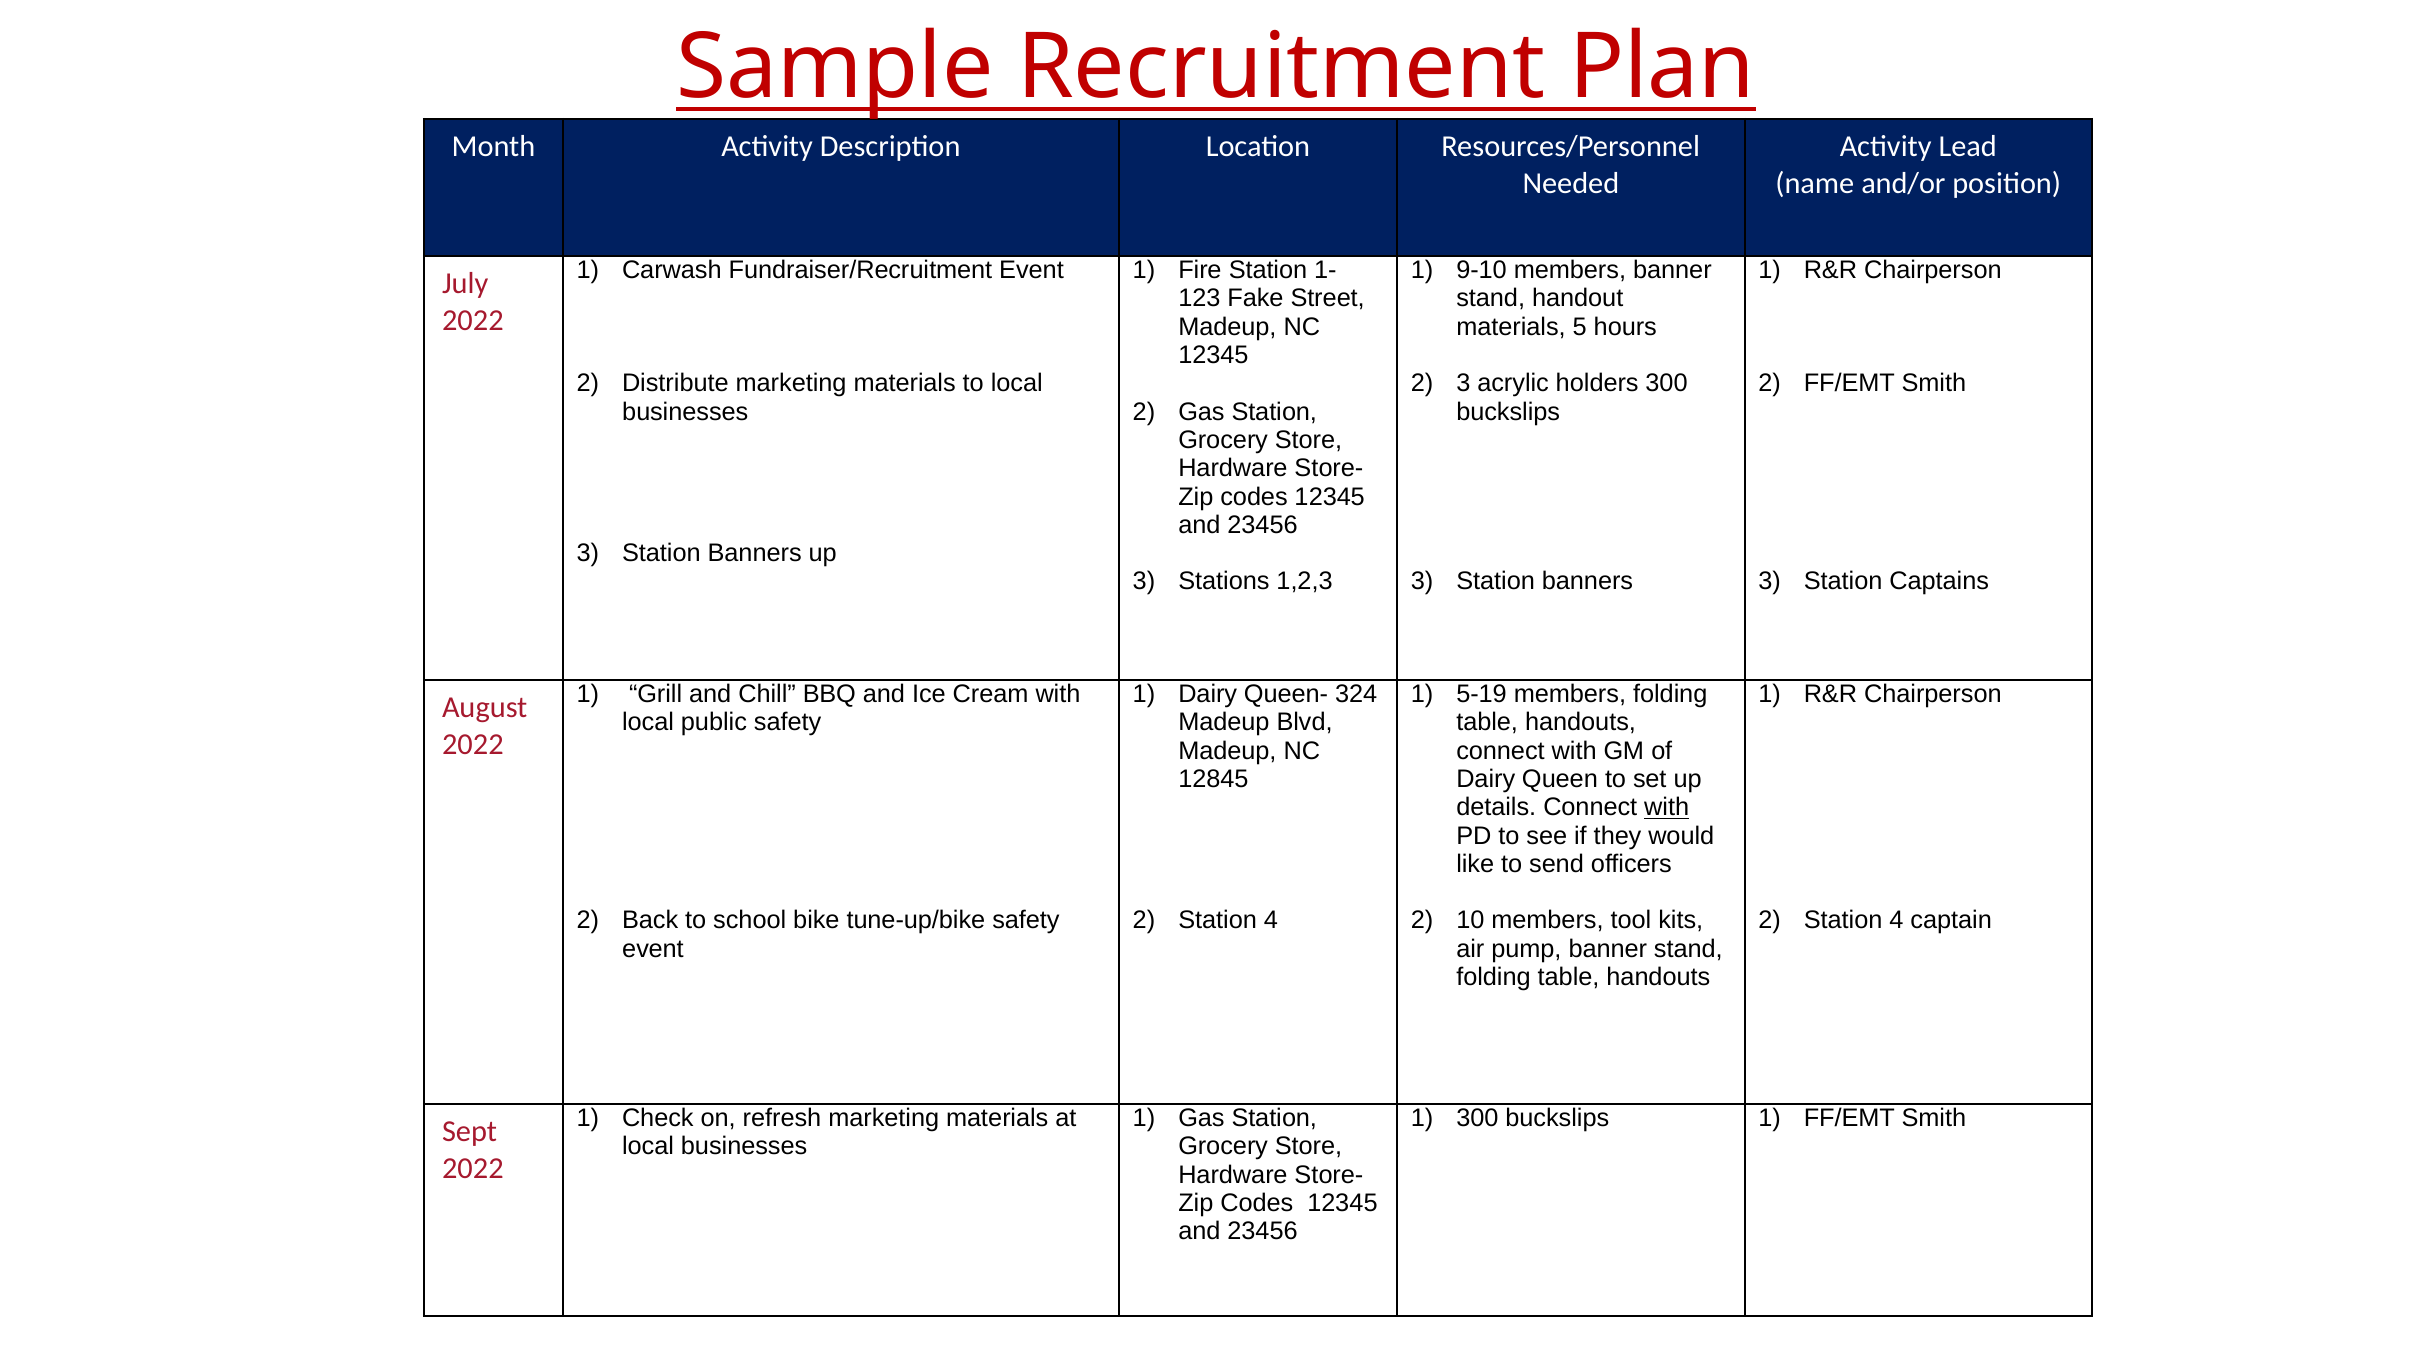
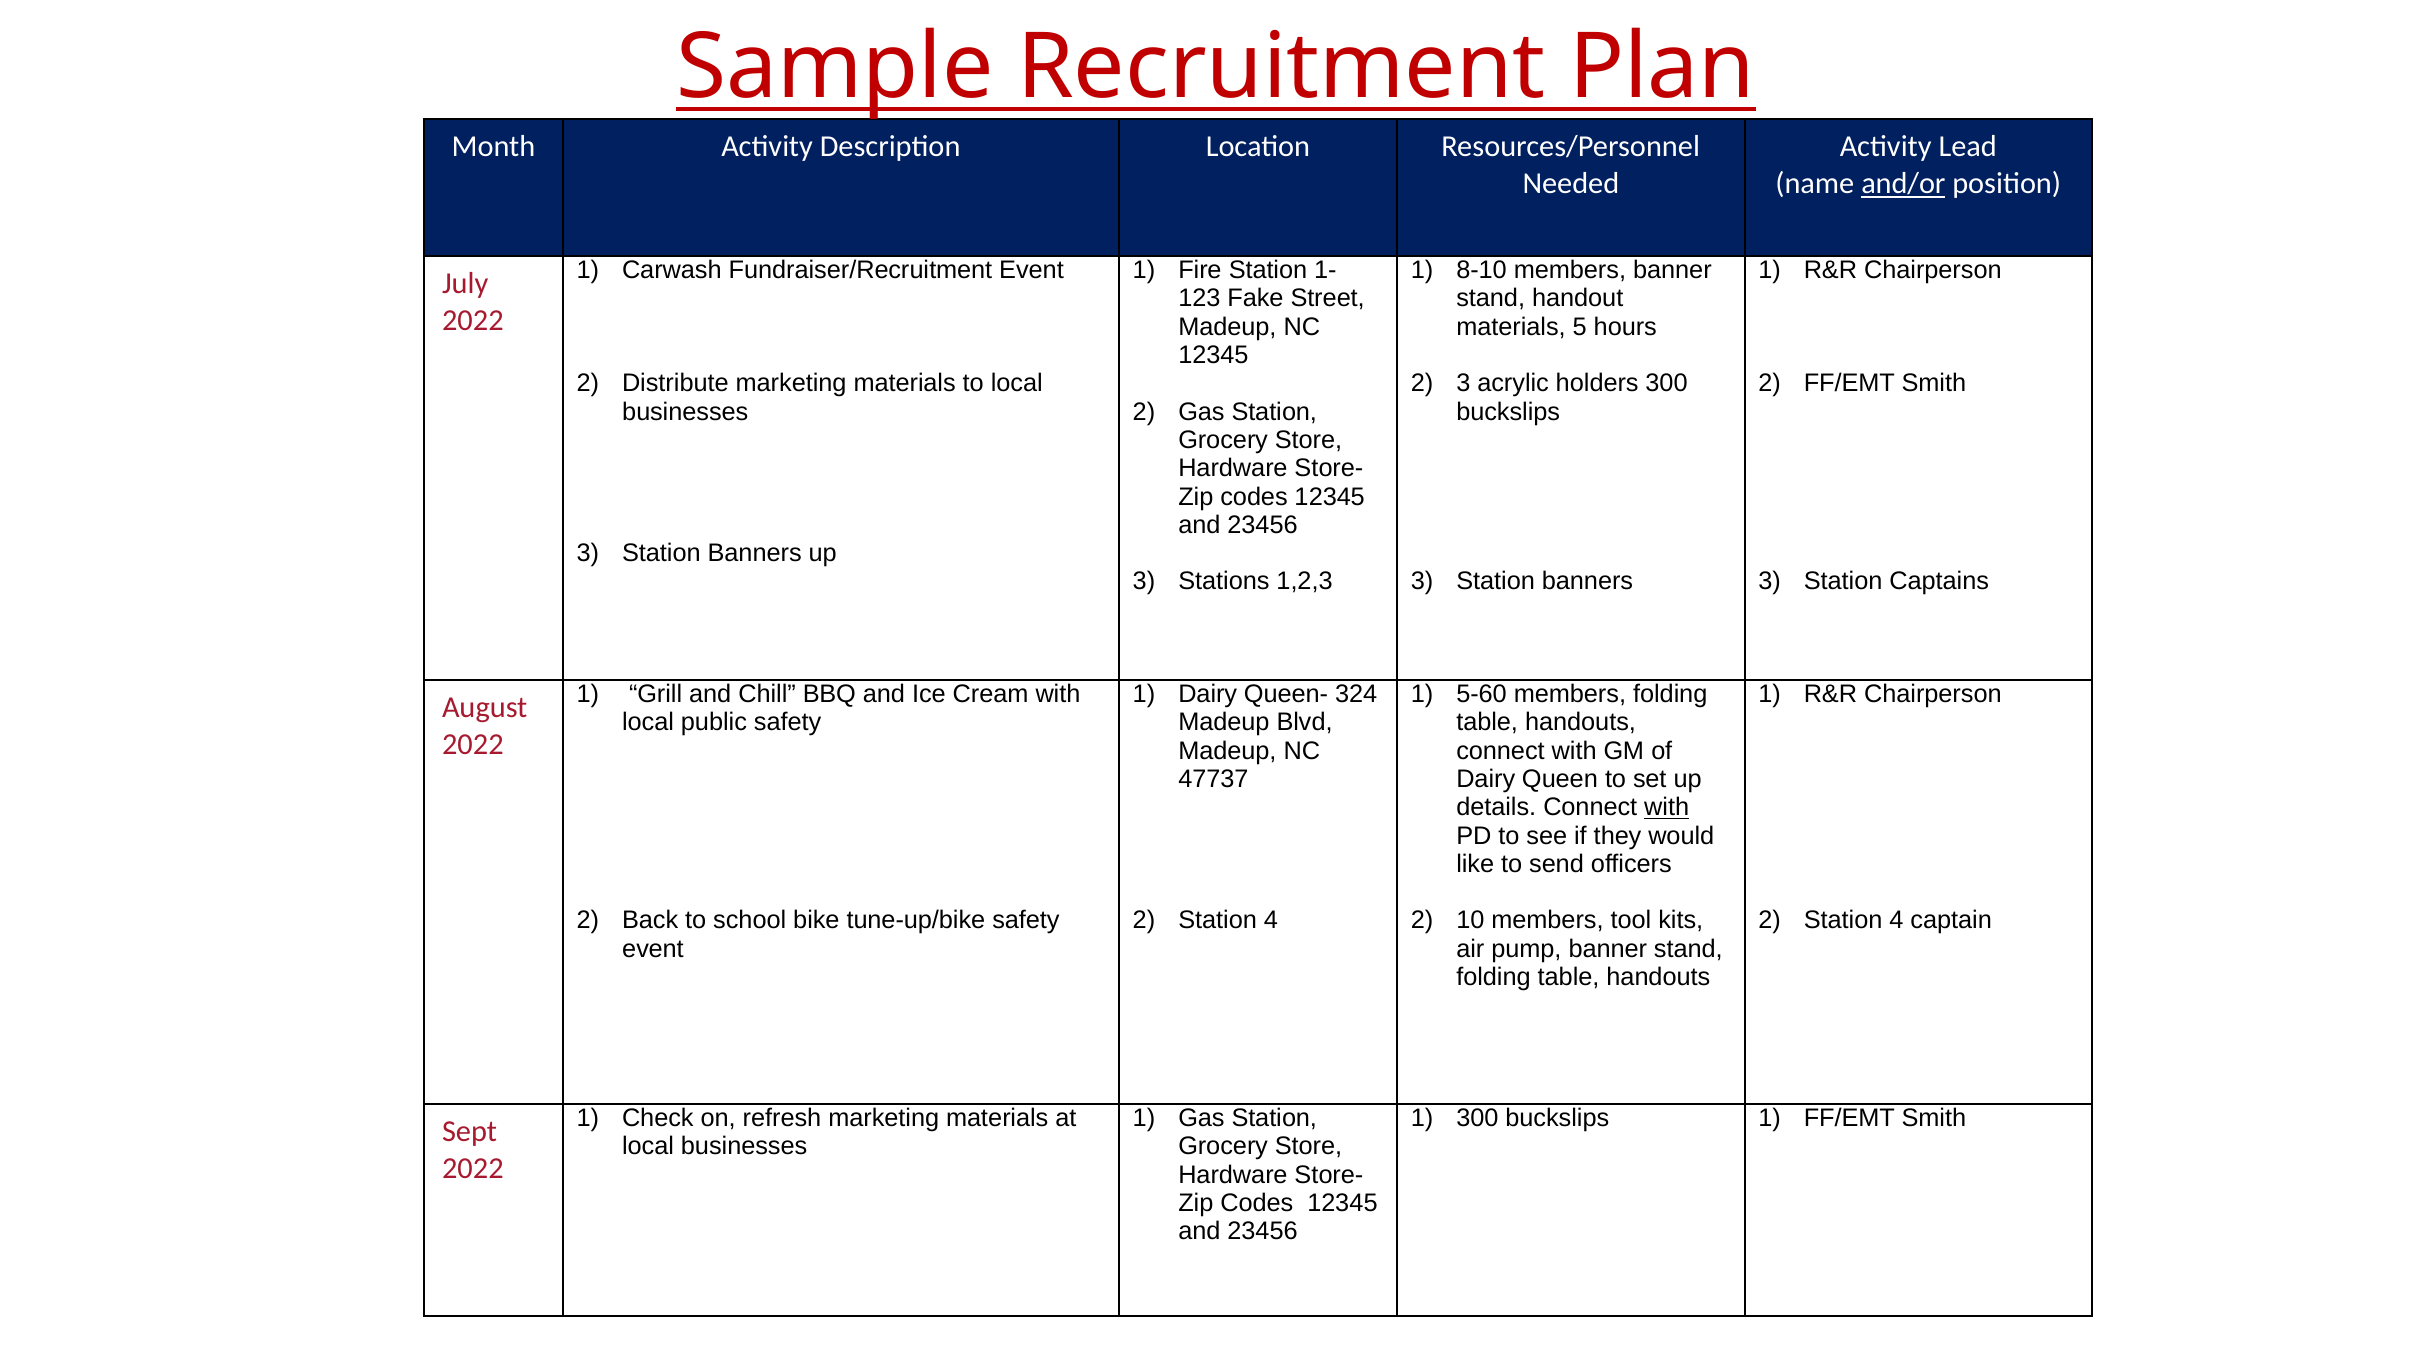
and/or underline: none -> present (1903, 184)
9-10: 9-10 -> 8-10 (1482, 270)
5-19: 5-19 -> 5-60 (1482, 694)
12845: 12845 -> 47737 (1213, 779)
